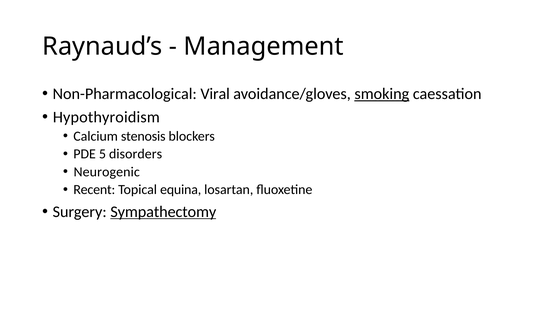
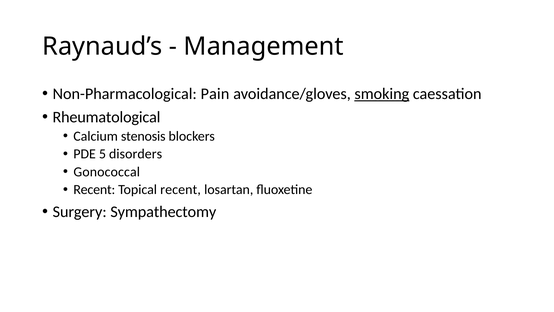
Viral: Viral -> Pain (215, 94)
Hypothyroidism: Hypothyroidism -> Rheumatological (106, 117)
Neurogenic: Neurogenic -> Gonococcal (107, 172)
Topical equina: equina -> recent (181, 189)
Sympathectomy underline: present -> none (163, 211)
